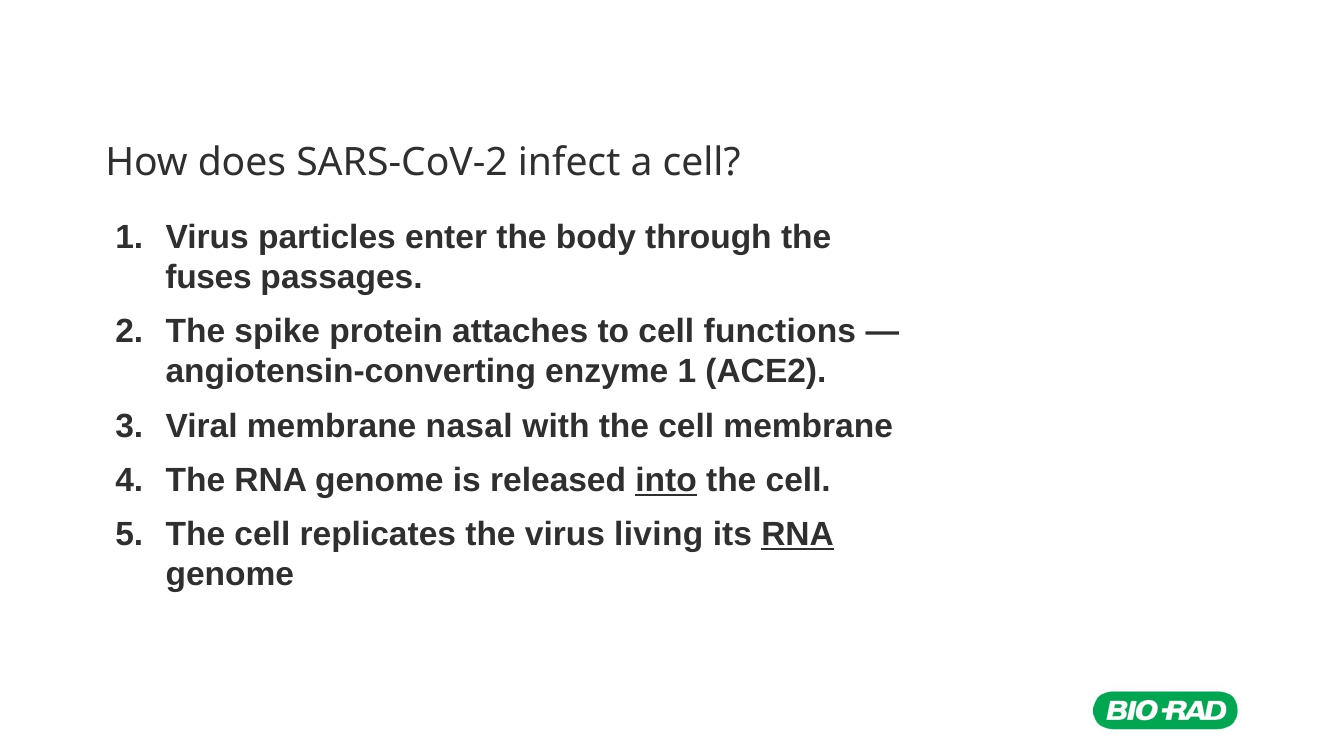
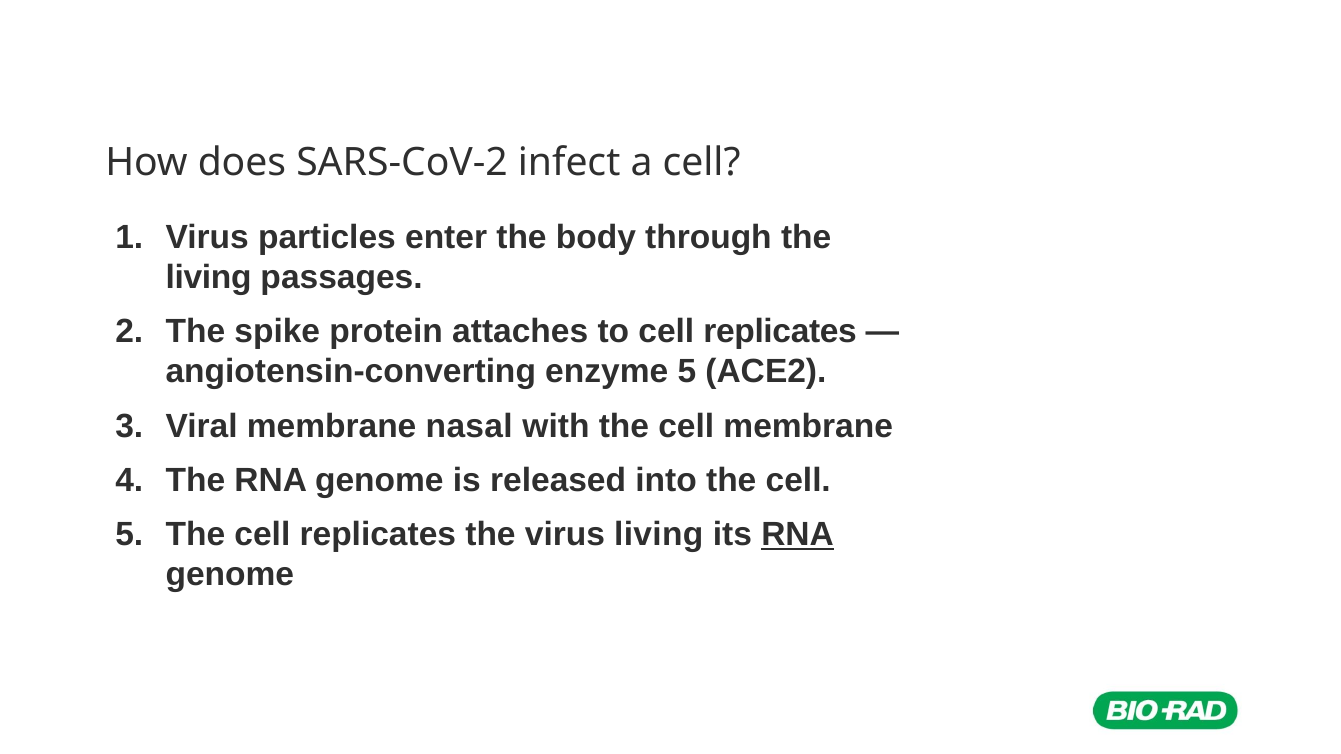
fuses: fuses -> living (209, 278)
to cell functions: functions -> replicates (780, 332)
enzyme 1: 1 -> 5 (687, 372)
into underline: present -> none (666, 480)
